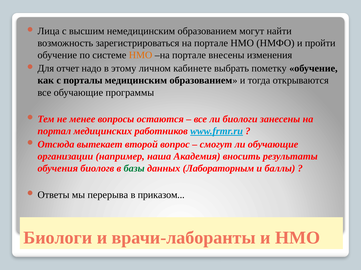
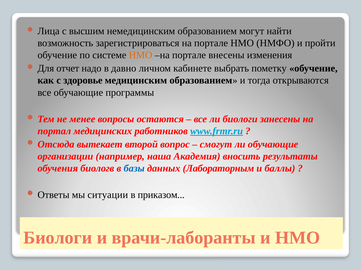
этому: этому -> давно (124, 69)
порталы: порталы -> здоровье (83, 81)
базы colour: green -> blue (134, 169)
перерыва: перерыва -> ситуации (108, 195)
